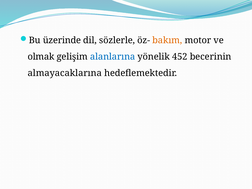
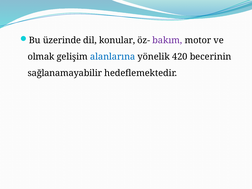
sözlerle: sözlerle -> konular (117, 40)
bakım colour: orange -> purple (167, 40)
452: 452 -> 420 (180, 57)
almayacaklarına: almayacaklarına -> sağlanamayabilir (65, 73)
